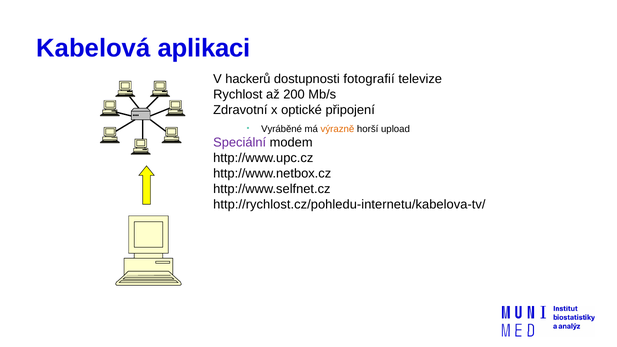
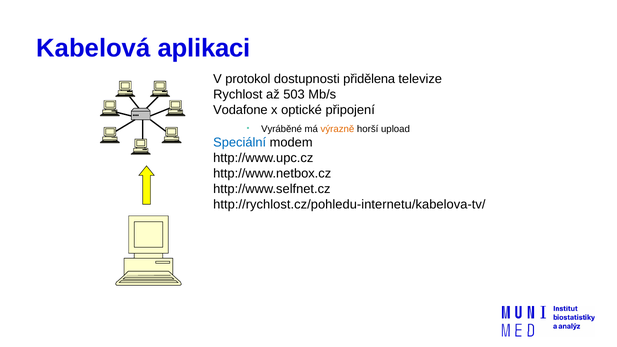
hackerů: hackerů -> protokol (248, 79)
fotografií: fotografií -> přidělena (369, 79)
200: 200 -> 503 (294, 95)
Zdravotní: Zdravotní -> Vodafone (240, 110)
Speciální colour: purple -> blue (240, 143)
